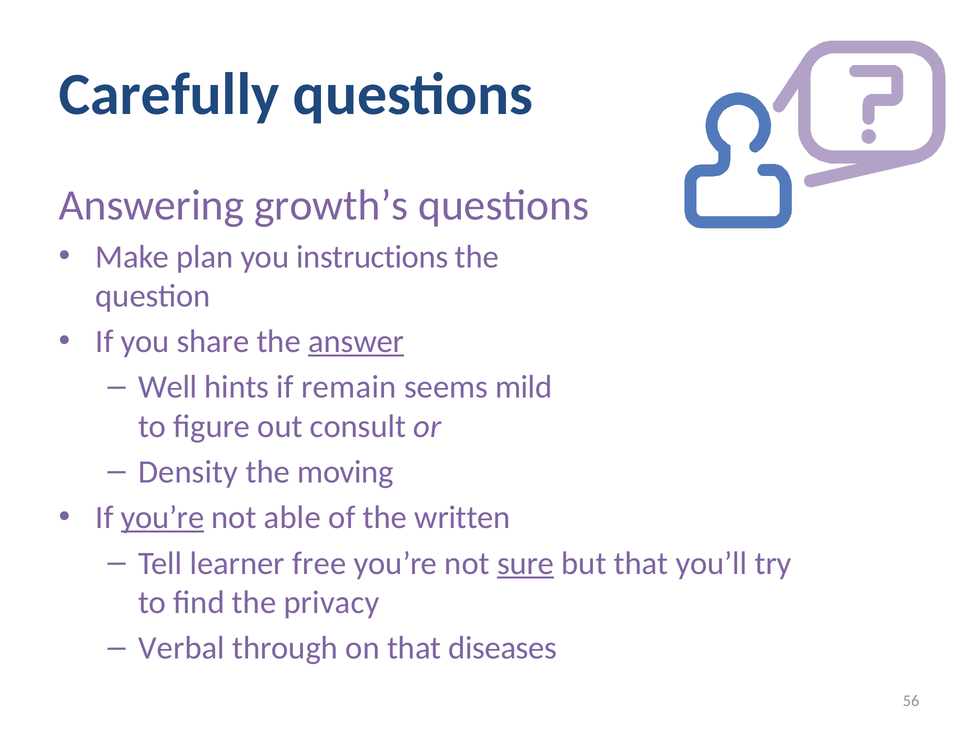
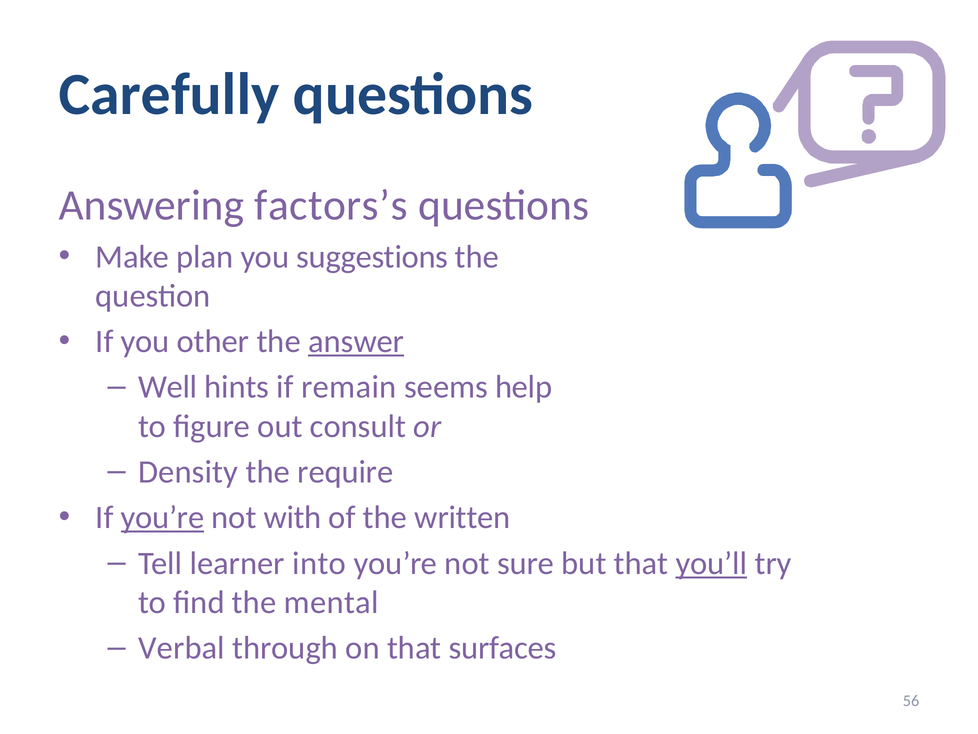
growth’s: growth’s -> factors’s (331, 205)
instructions: instructions -> suggestions (372, 257)
share: share -> other (213, 341)
mild: mild -> help (524, 387)
moving: moving -> require (345, 472)
able: able -> with (293, 517)
free: free -> into (319, 563)
sure underline: present -> none (526, 563)
you’ll underline: none -> present (711, 563)
privacy: privacy -> mental (331, 602)
diseases: diseases -> surfaces (503, 648)
